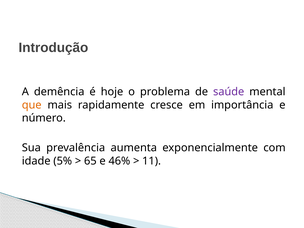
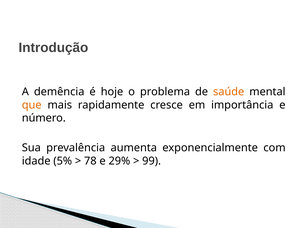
saúde colour: purple -> orange (229, 92)
65: 65 -> 78 (90, 161)
46%: 46% -> 29% (119, 161)
11: 11 -> 99 (152, 161)
